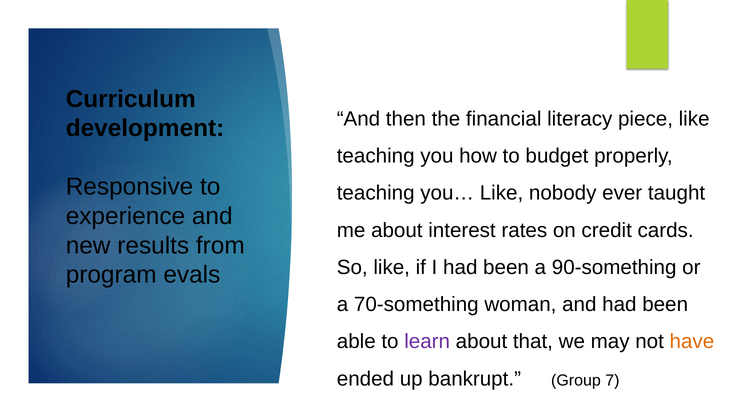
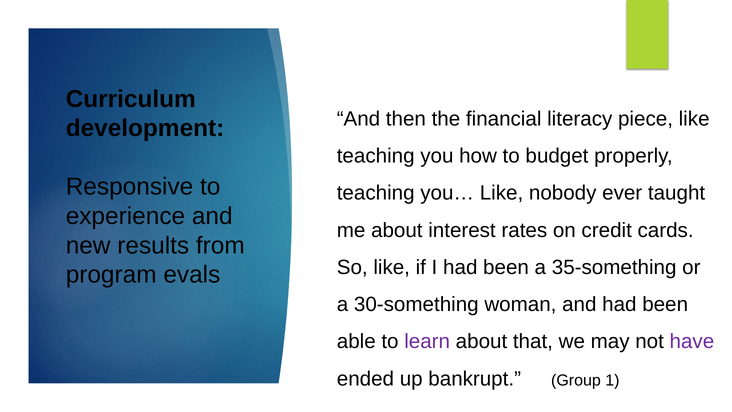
90-something: 90-something -> 35-something (614, 267)
70-something: 70-something -> 30-something (416, 304)
have colour: orange -> purple (692, 341)
7: 7 -> 1 (612, 380)
